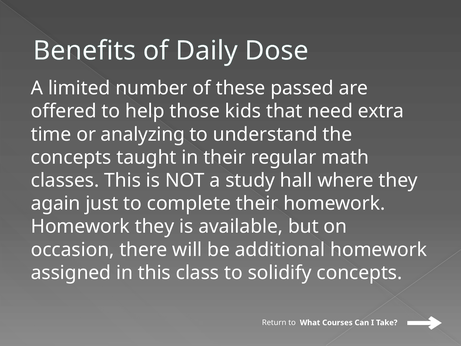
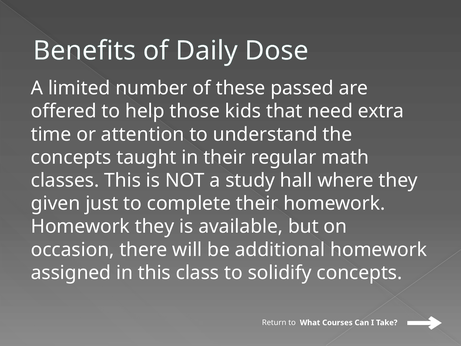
analyzing: analyzing -> attention (143, 134)
again: again -> given (56, 203)
